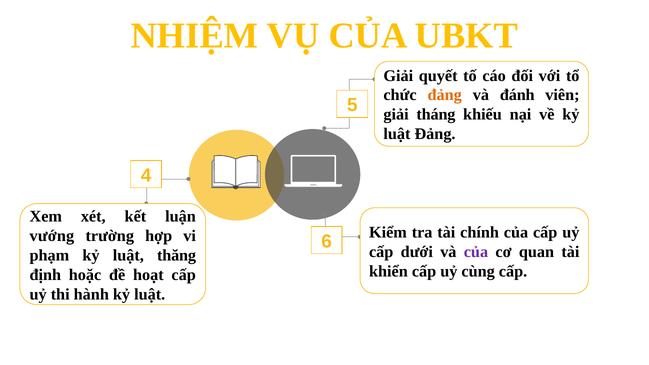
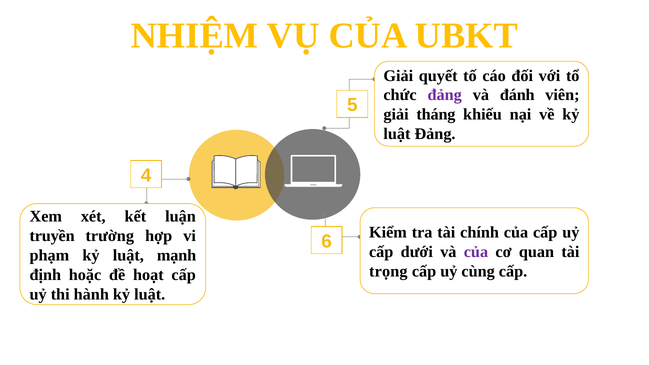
đảng colour: orange -> purple (445, 95)
vướng: vướng -> truyền (52, 236)
thăng: thăng -> mạnh (177, 255)
khiển: khiển -> trọng (388, 271)
